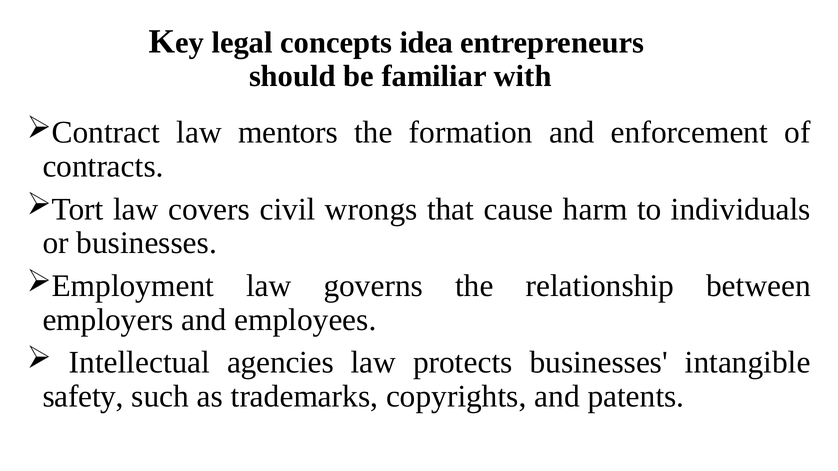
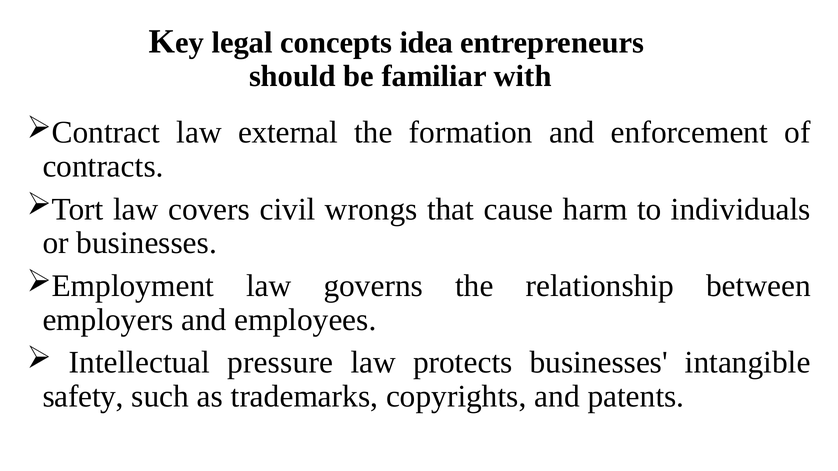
mentors: mentors -> external (288, 133)
agencies: agencies -> pressure (280, 363)
